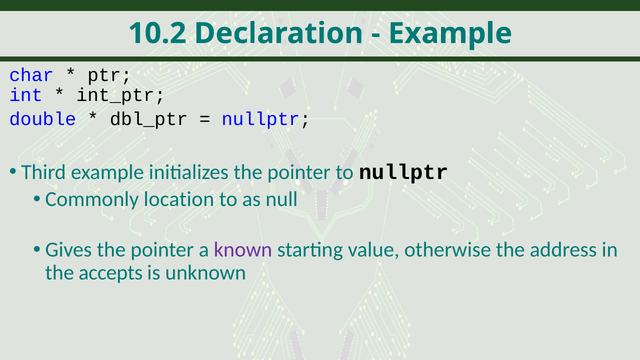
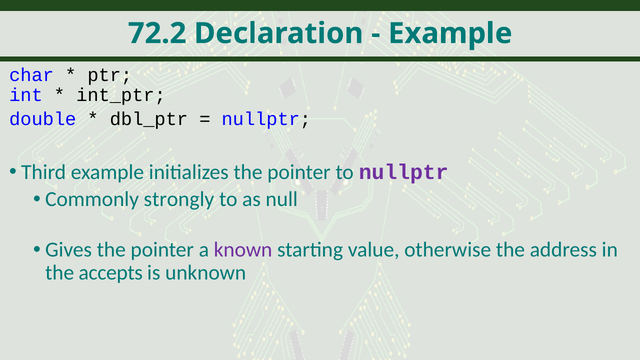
10.2: 10.2 -> 72.2 (157, 33)
nullptr colour: black -> purple (404, 172)
location: location -> strongly (179, 199)
